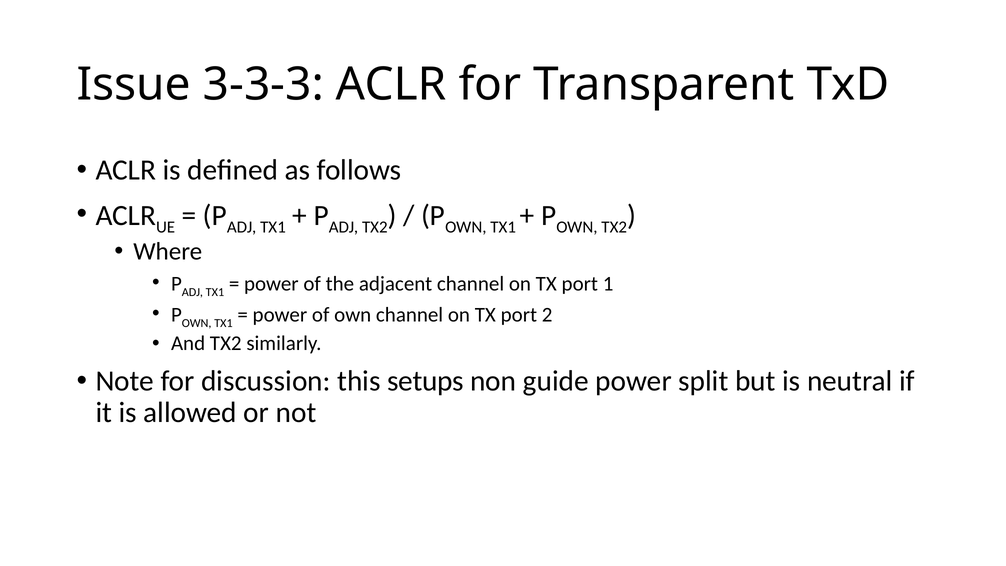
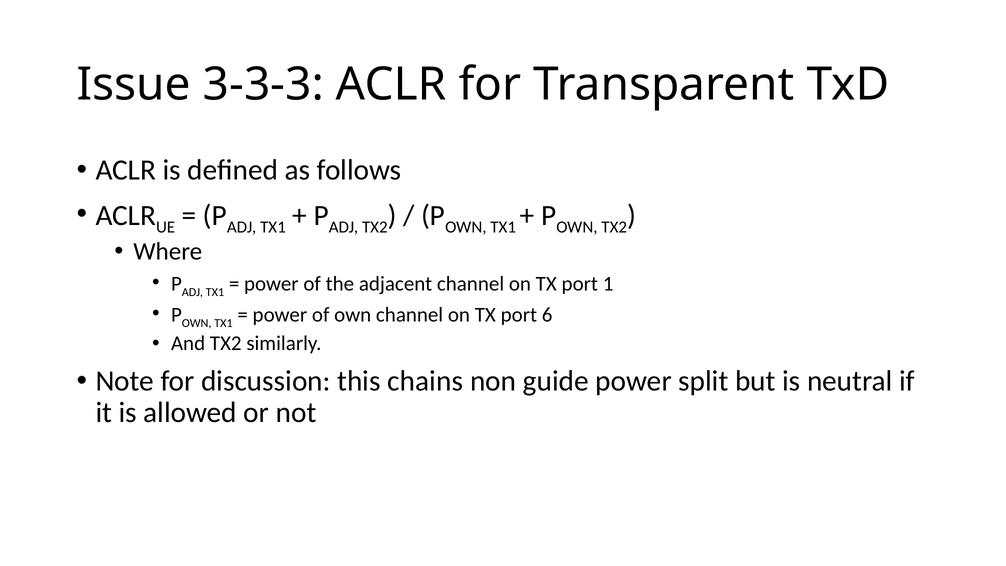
2: 2 -> 6 (547, 315)
setups: setups -> chains (425, 381)
